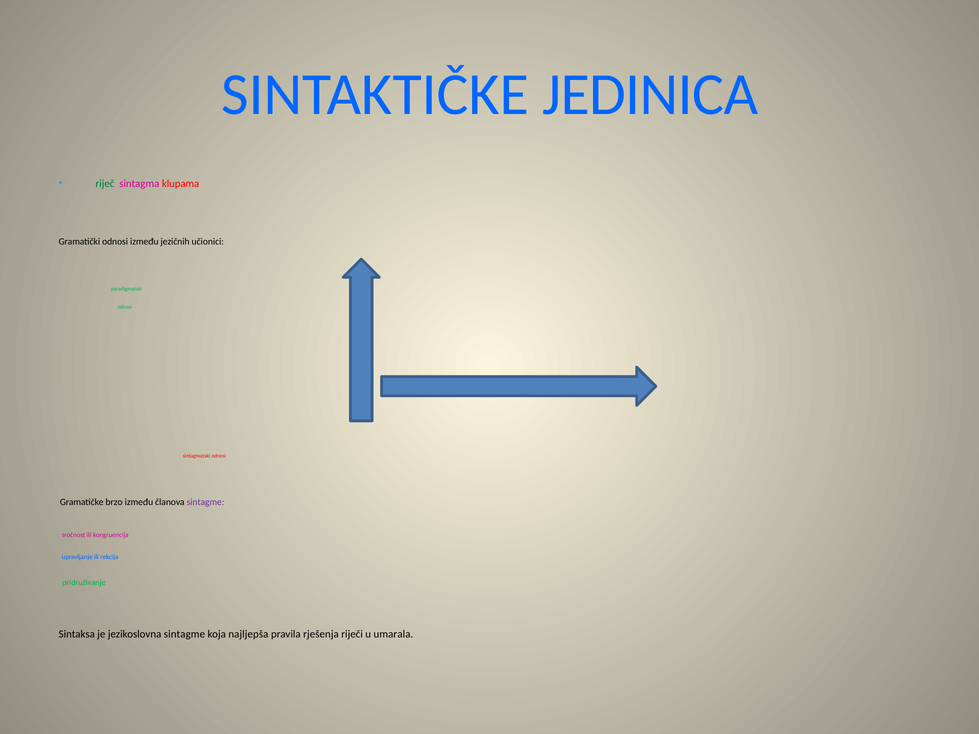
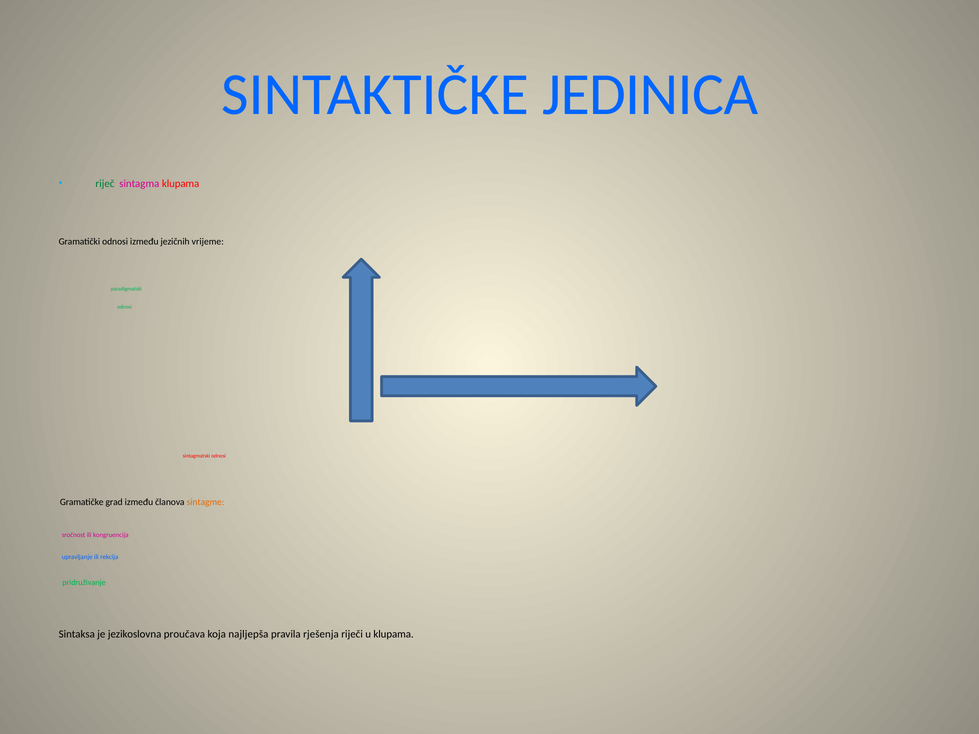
učionici: učionici -> vrijeme (208, 242)
brzo: brzo -> grad (114, 502)
sintagme colour: purple -> orange (205, 502)
jezikoslovna sintagme: sintagme -> proučava (184, 634)
u umarala: umarala -> klupama (394, 634)
